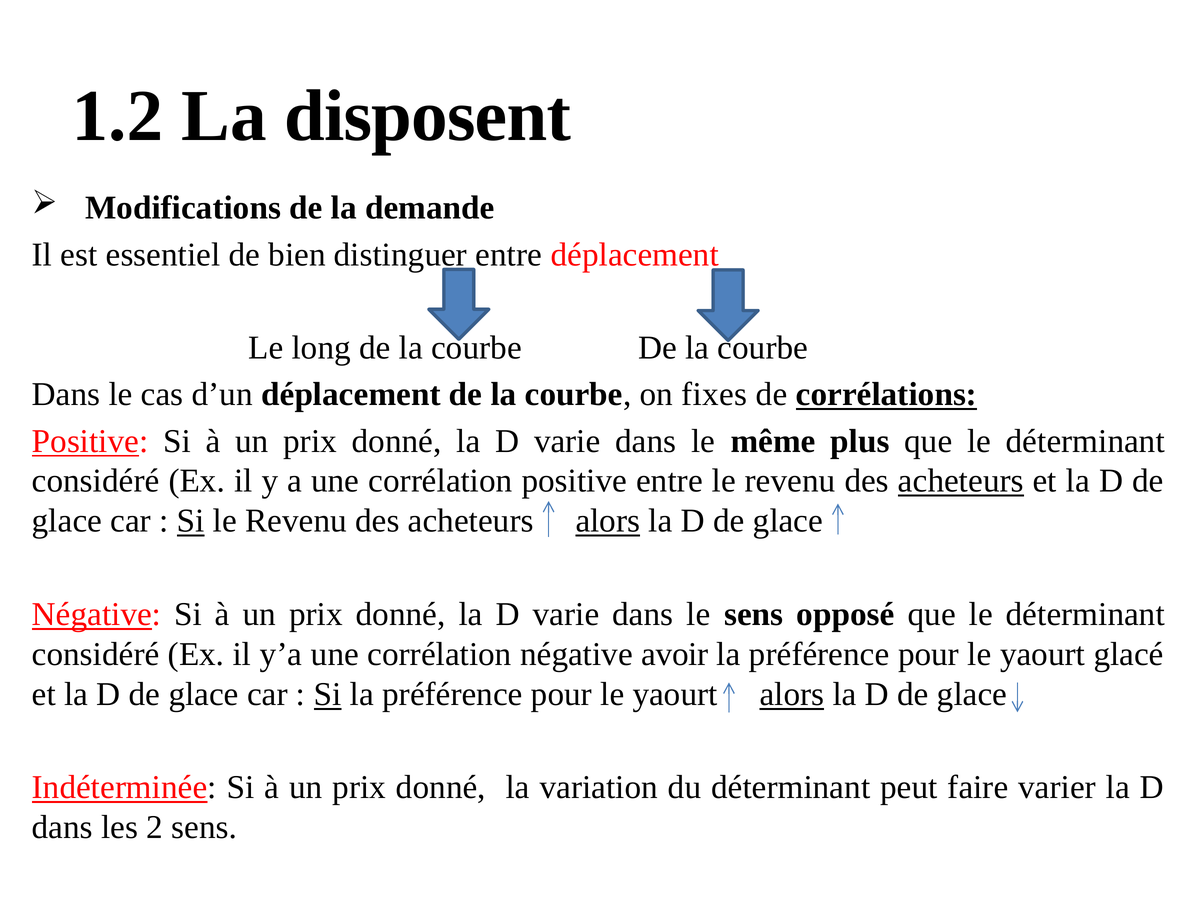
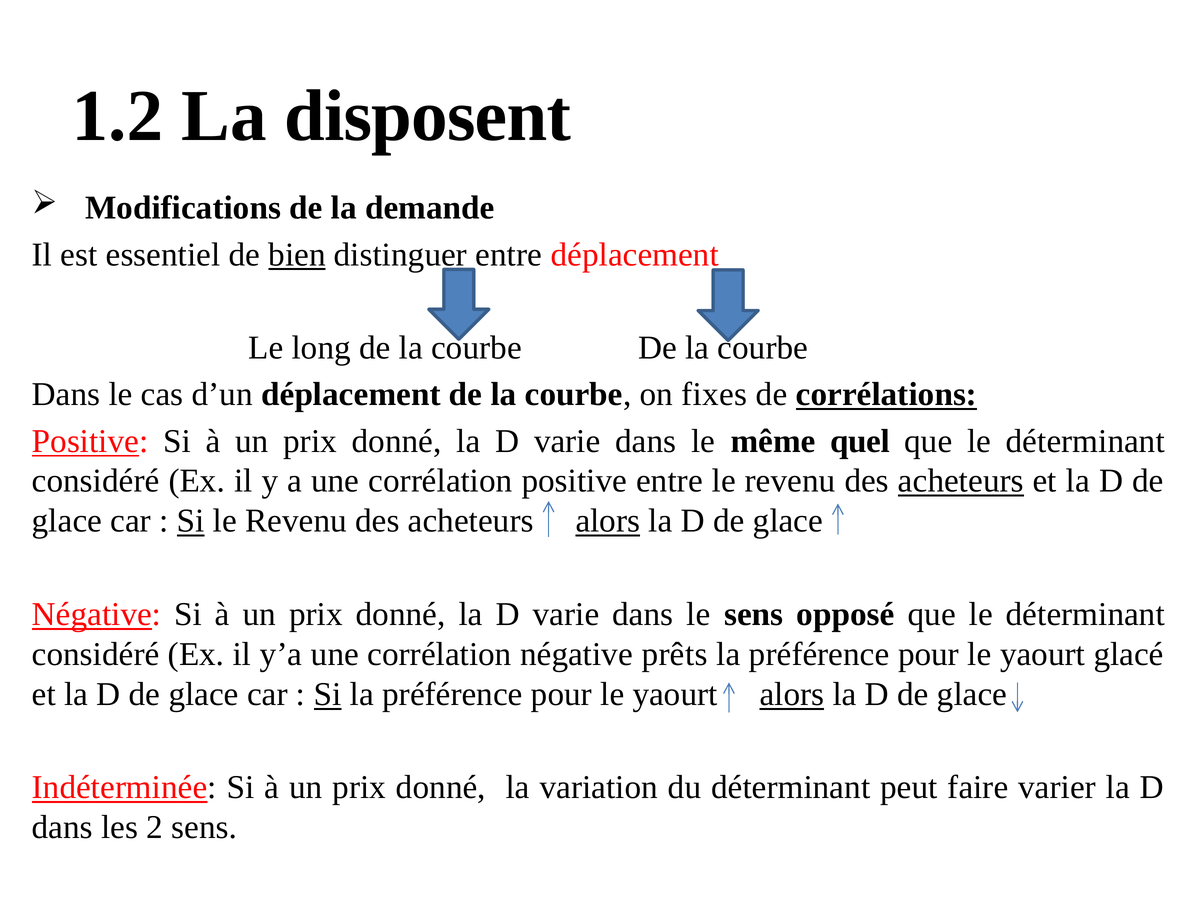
bien underline: none -> present (297, 254)
plus: plus -> quel (860, 441)
avoir: avoir -> prêts (675, 654)
